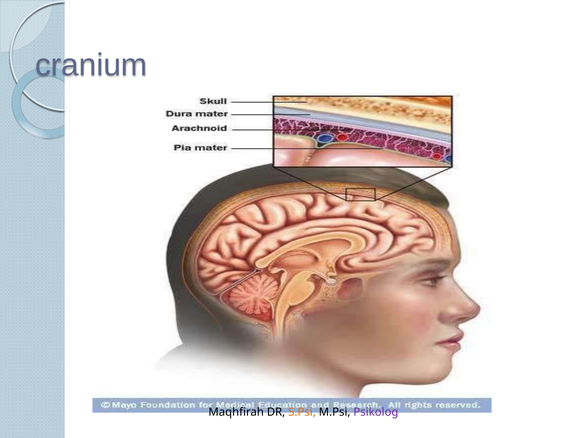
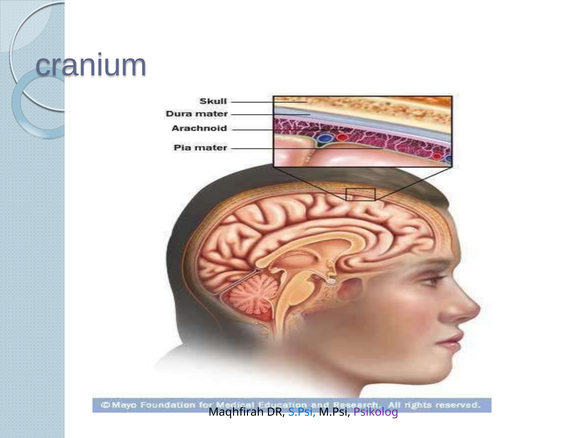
S.Psi colour: orange -> blue (302, 412)
